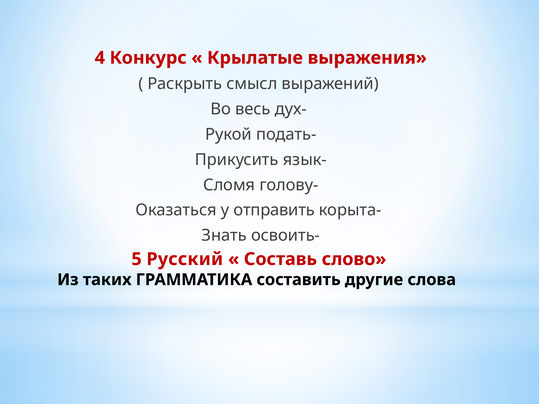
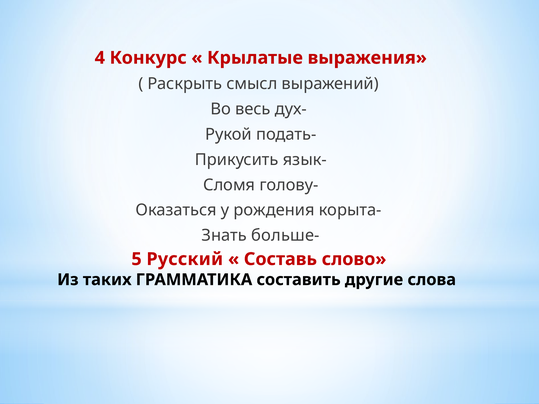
отправить: отправить -> рождения (274, 210)
освоить-: освоить- -> больше- (285, 236)
